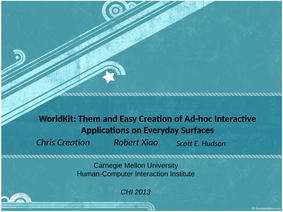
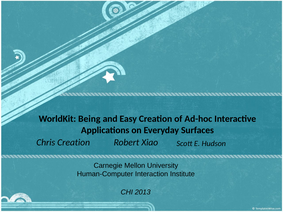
Them: Them -> Being (89, 119)
